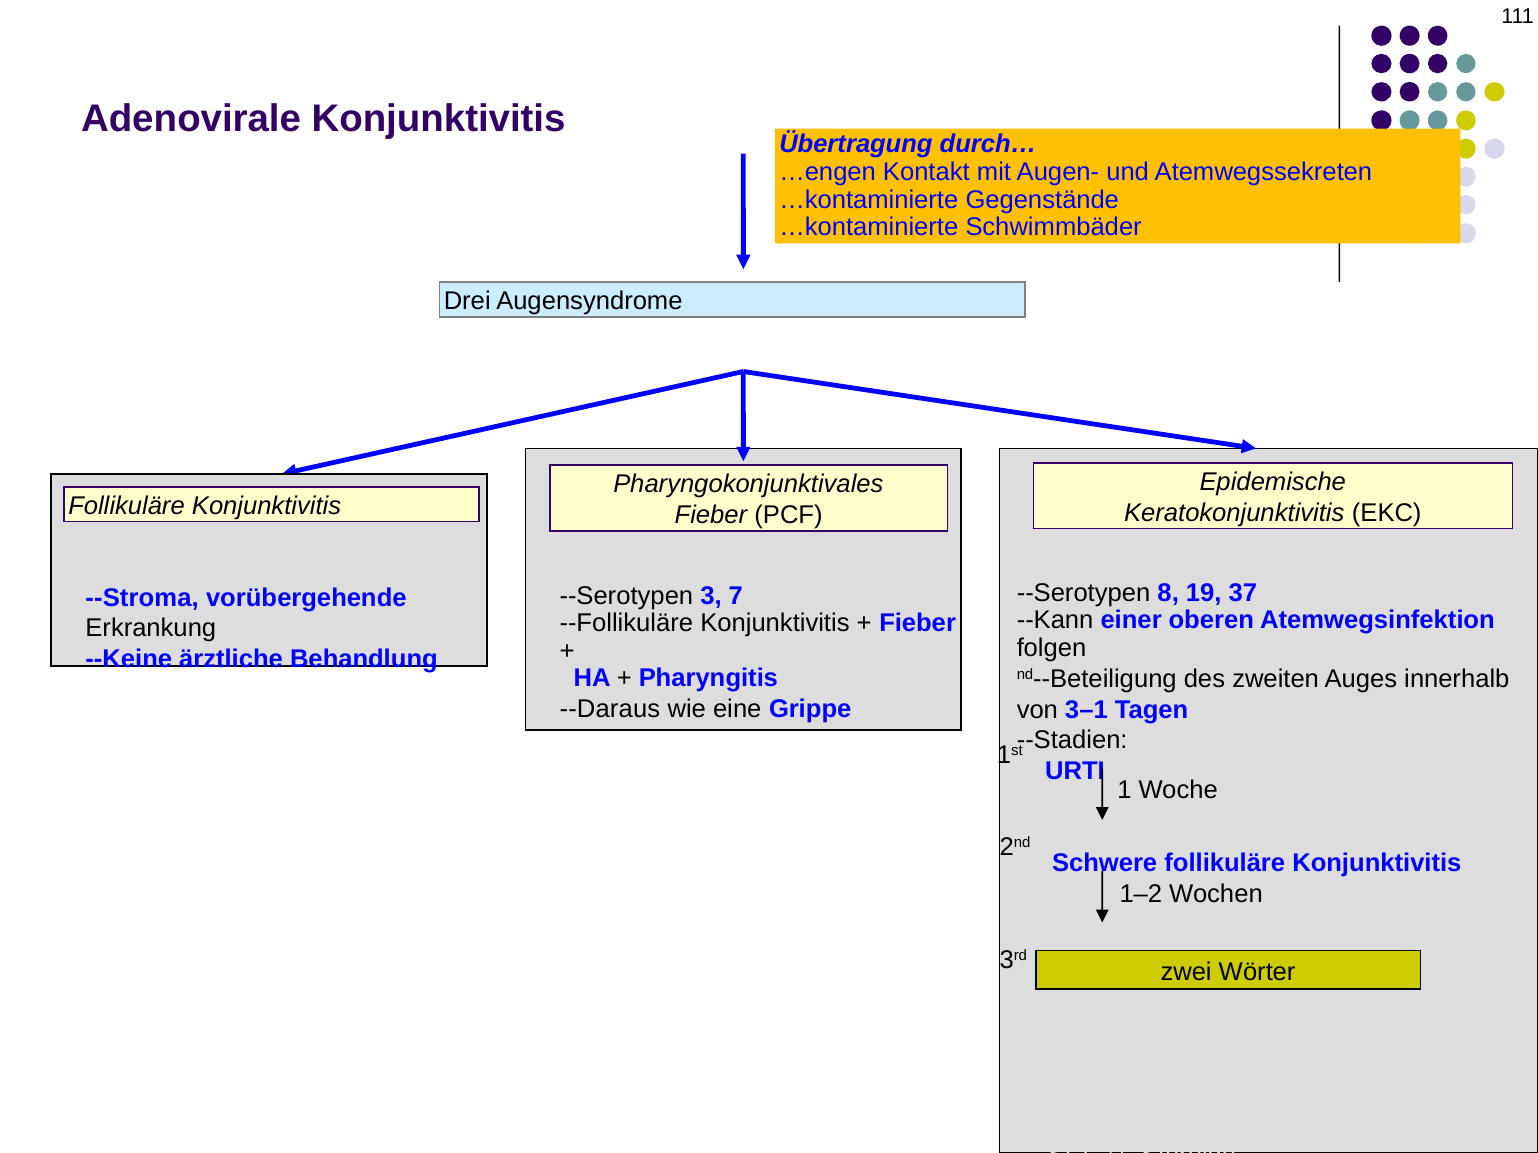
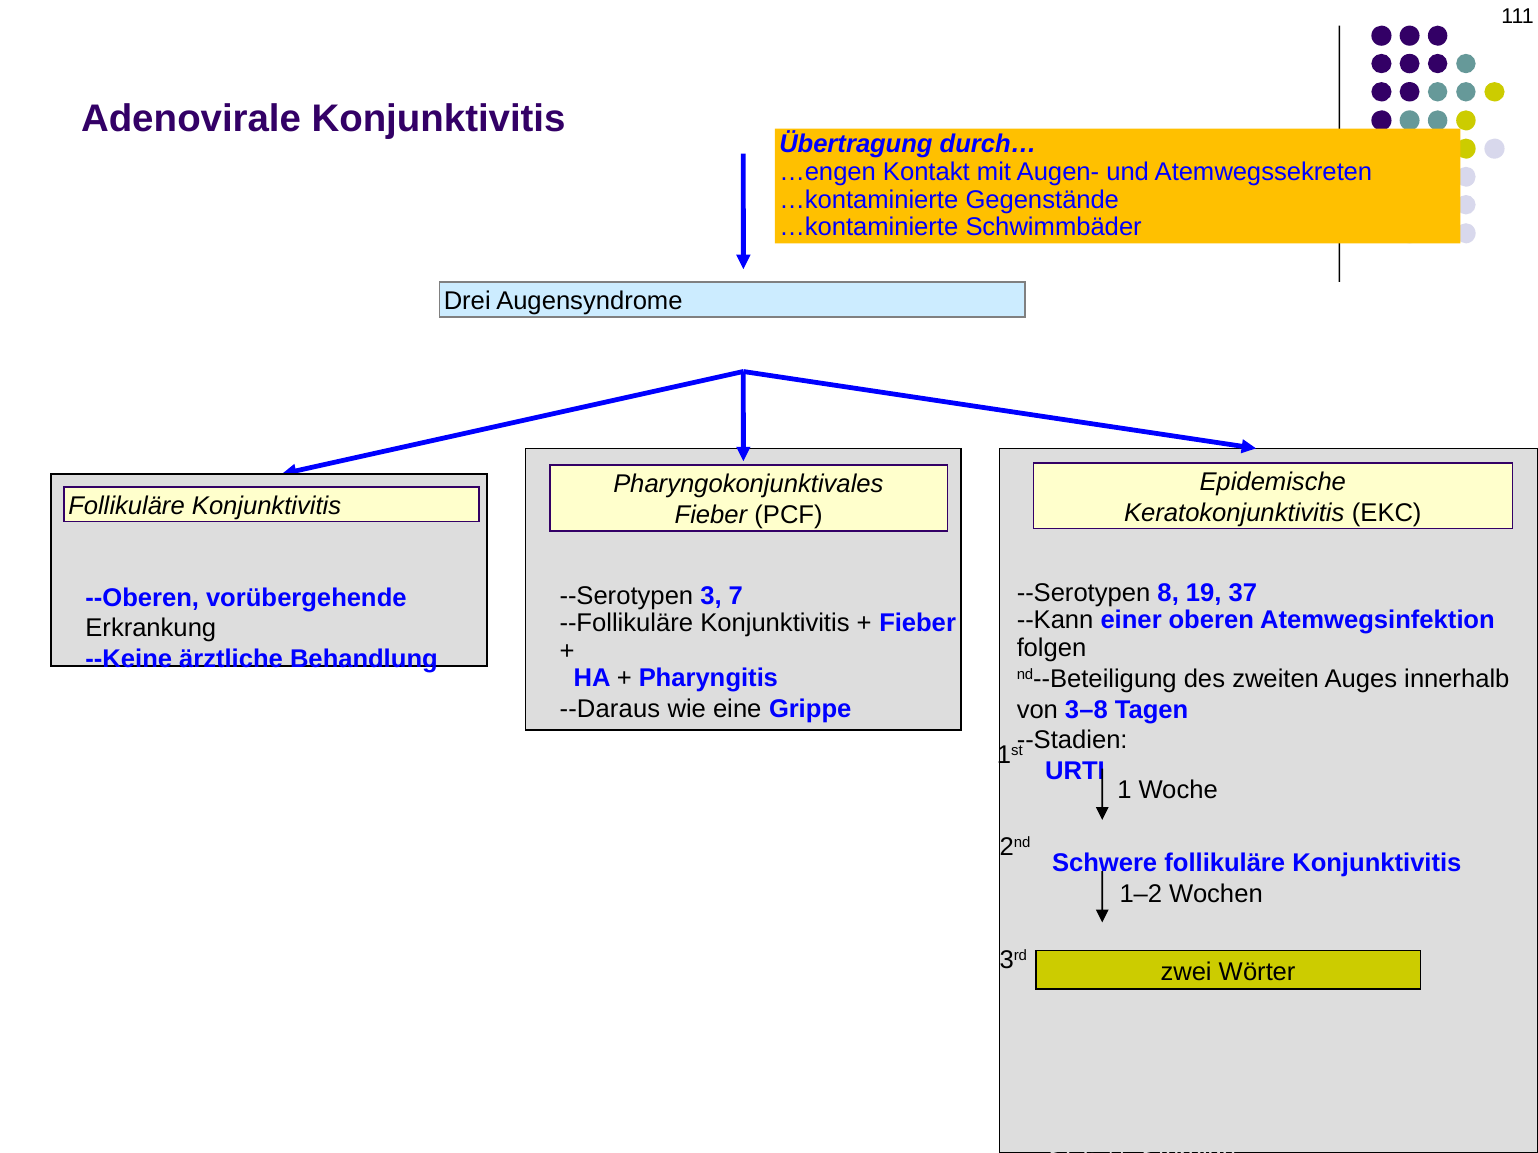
--Stroma: --Stroma -> --Oberen (142, 598)
3–1: 3–1 -> 3–8 (1086, 710)
